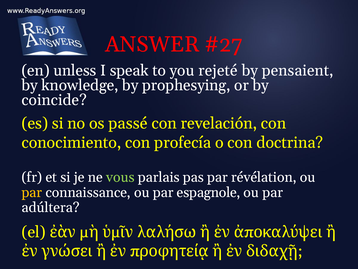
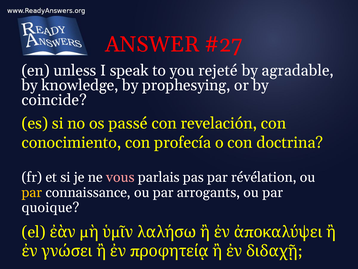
pensaient: pensaient -> agradable (298, 70)
vous colour: light green -> pink (120, 177)
espagnole: espagnole -> arrogants (209, 192)
adúltera: adúltera -> quoique (50, 207)
